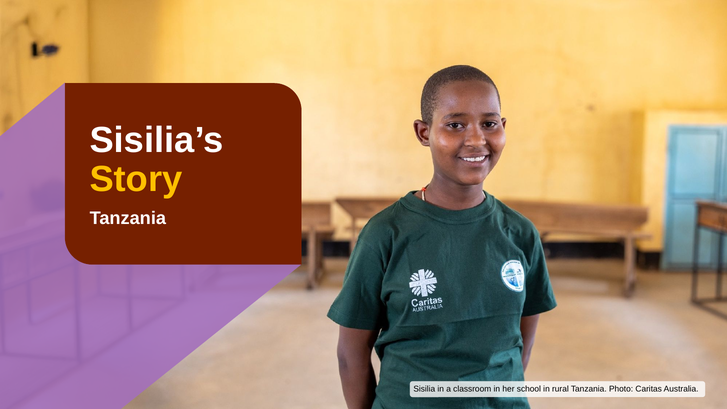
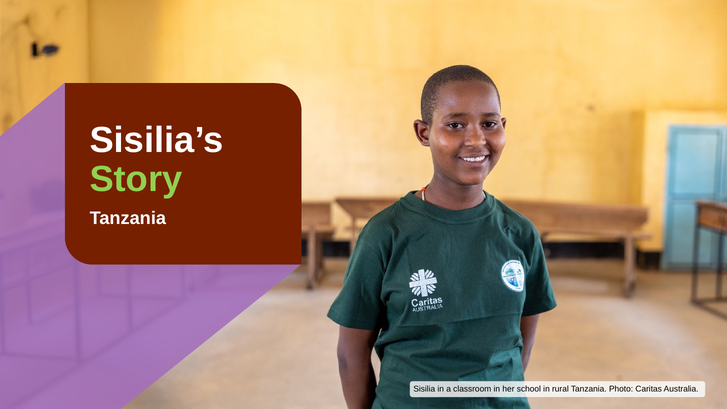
Story colour: yellow -> light green (136, 179)
